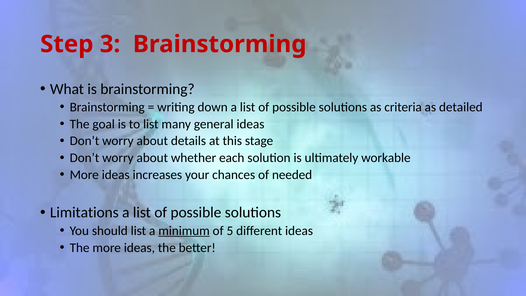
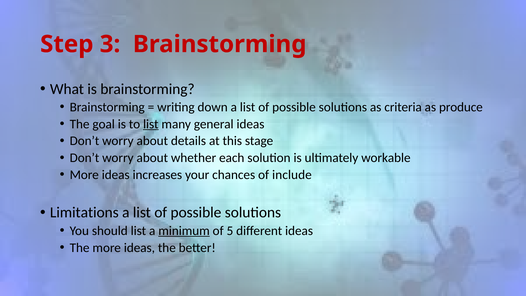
detailed: detailed -> produce (461, 107)
list underline: none -> present (151, 124)
needed: needed -> include (292, 175)
